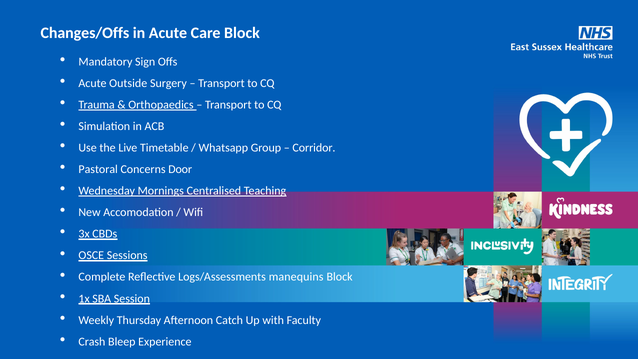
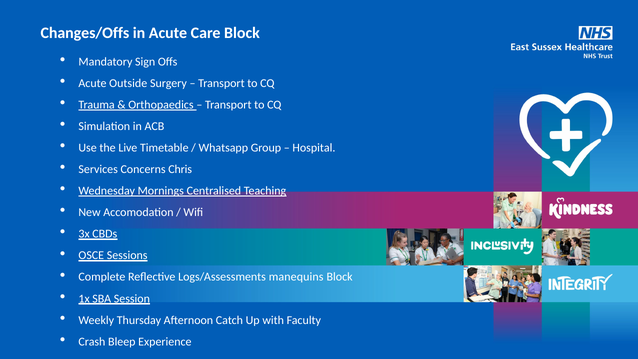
Corridor: Corridor -> Hospital (314, 148)
Pastoral: Pastoral -> Services (98, 169)
Door: Door -> Chris (180, 169)
